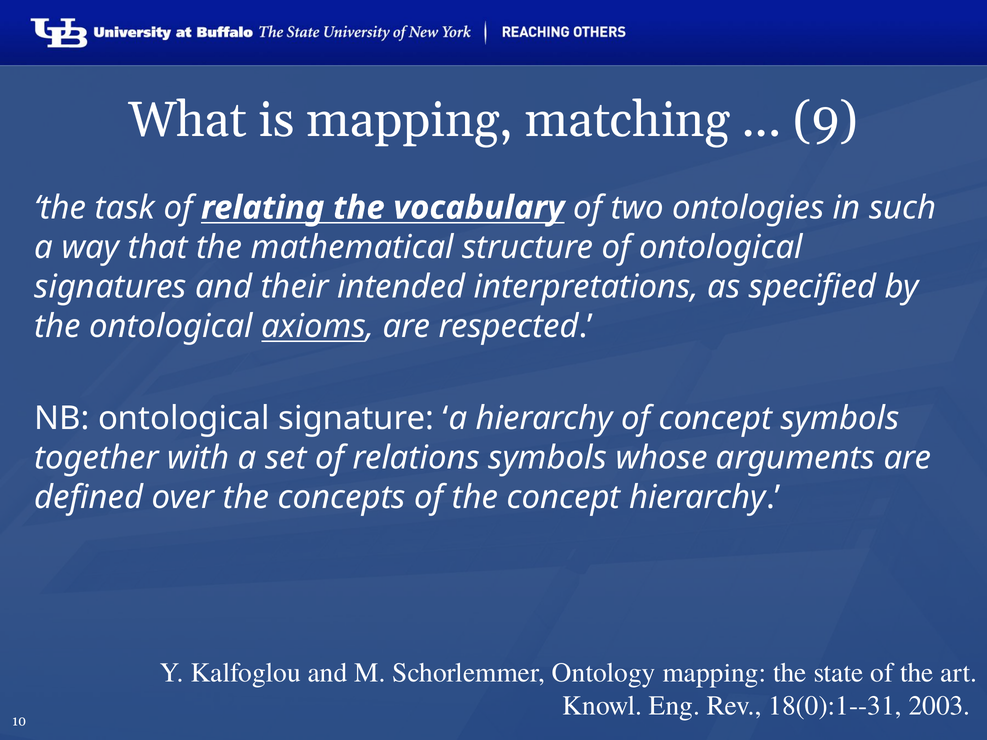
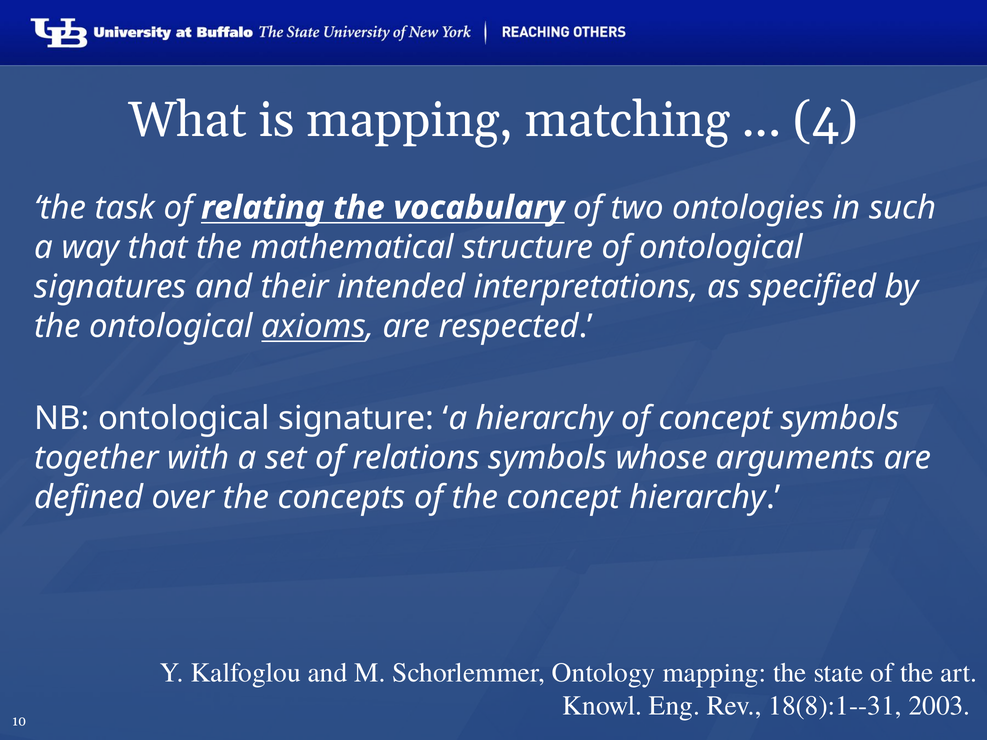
9: 9 -> 4 (826, 120)
18(0):1--31: 18(0):1--31 -> 18(8):1--31 (835, 706)
